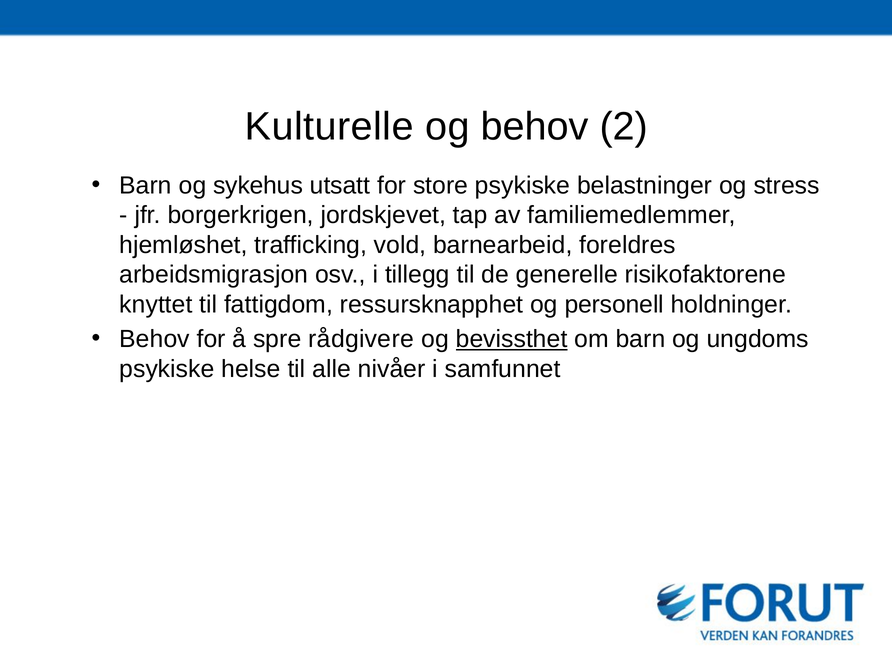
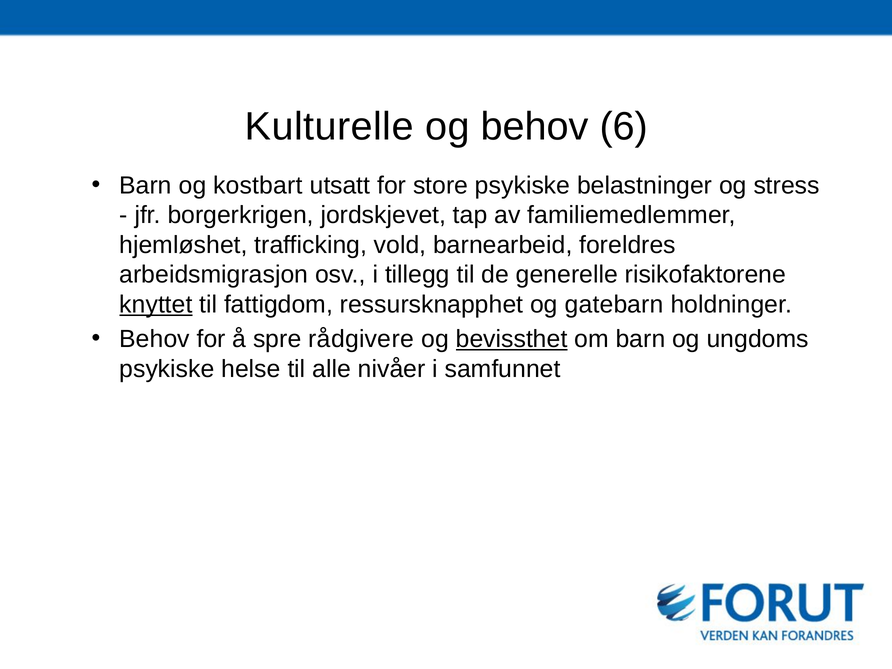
2: 2 -> 6 (624, 127)
sykehus: sykehus -> kostbart (258, 185)
knyttet underline: none -> present (156, 304)
personell: personell -> gatebarn (614, 304)
